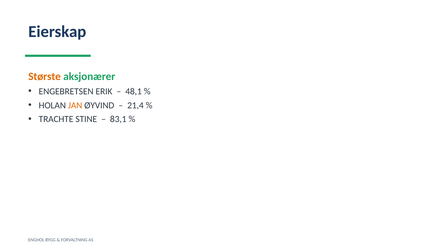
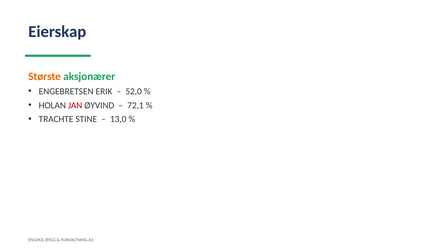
48,1: 48,1 -> 52,0 (134, 92)
JAN colour: orange -> red (75, 105)
21,4: 21,4 -> 72,1 (135, 105)
83,1: 83,1 -> 13,0 (118, 119)
